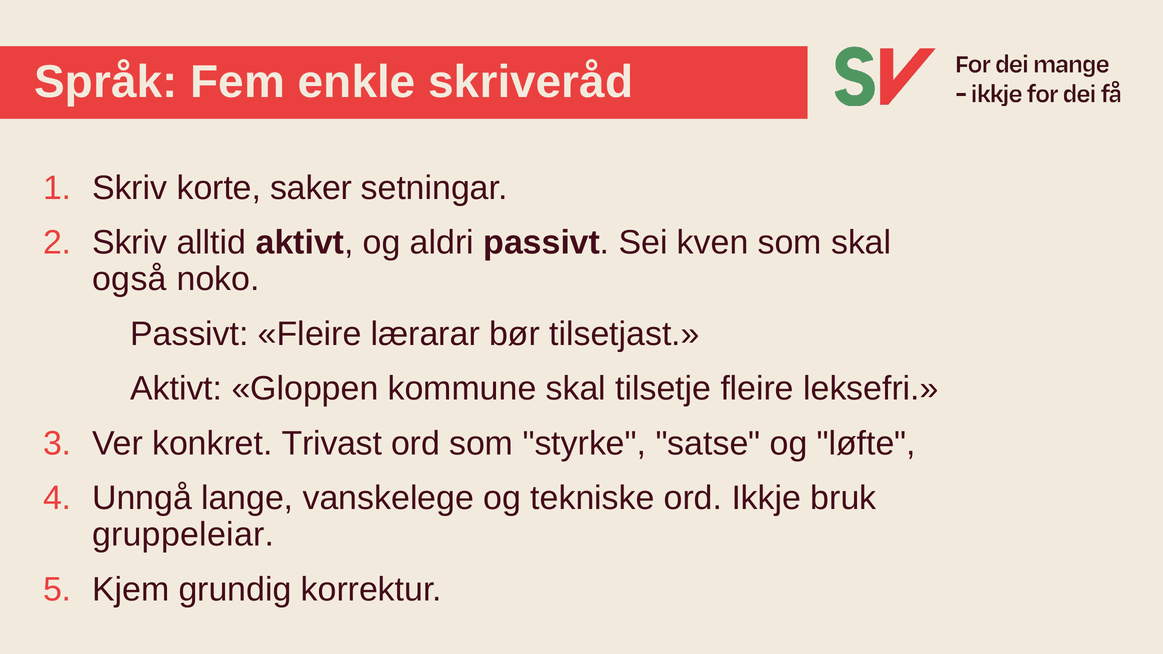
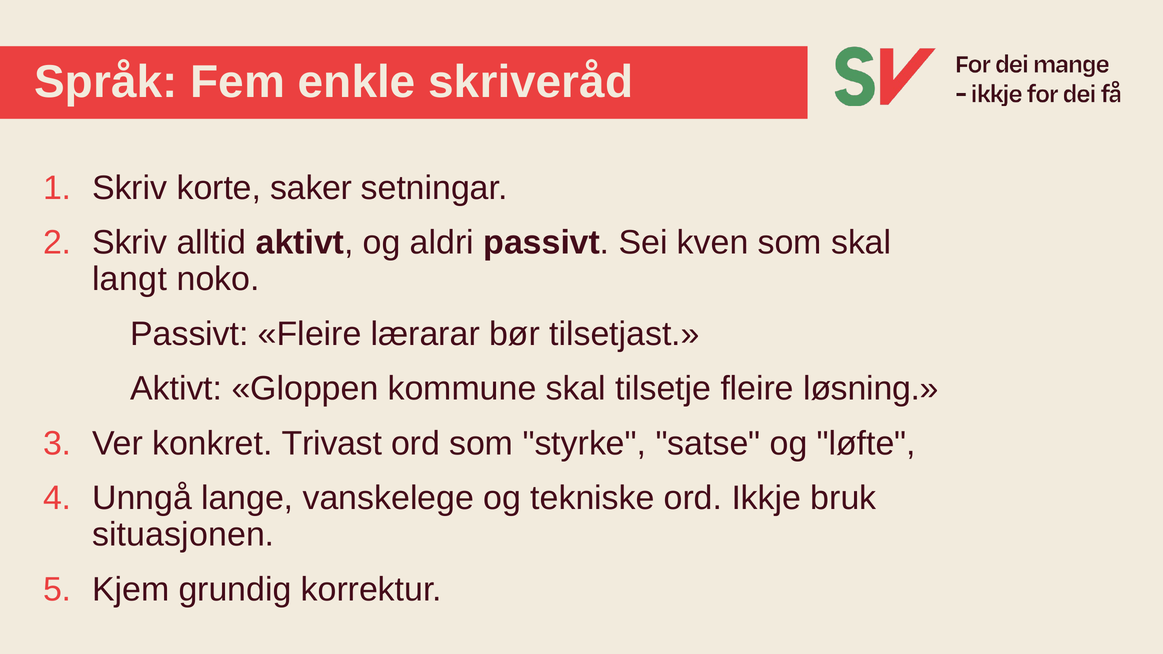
også: også -> langt (130, 279)
leksefri: leksefri -> løsning (871, 389)
gruppeleiar: gruppeleiar -> situasjonen (183, 535)
